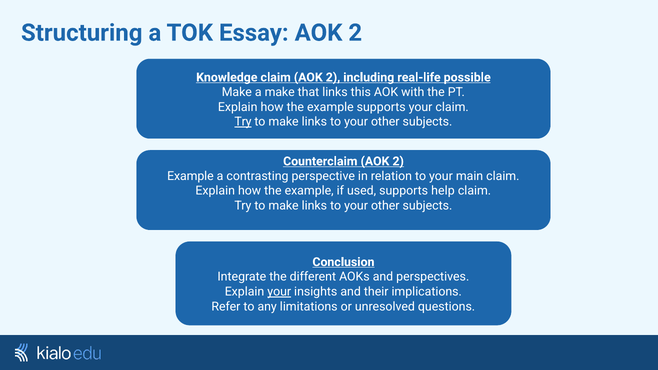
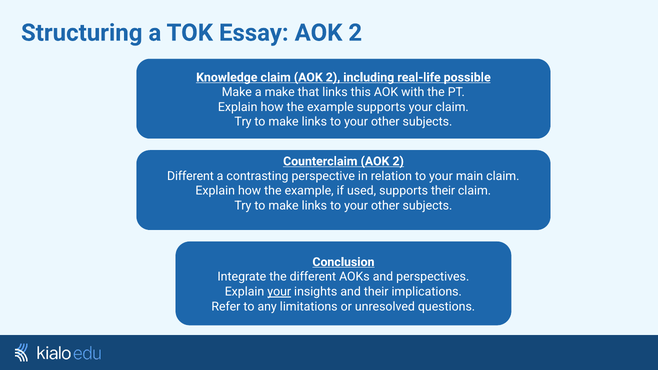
Try underline: present -> none (243, 122)
Example: Example -> Different (190, 176)
supports help: help -> their (443, 191)
